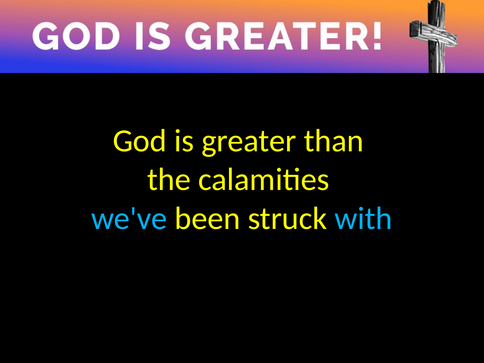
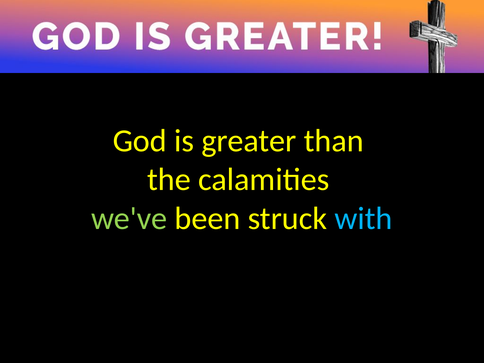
we've colour: light blue -> light green (129, 218)
